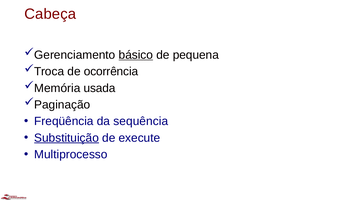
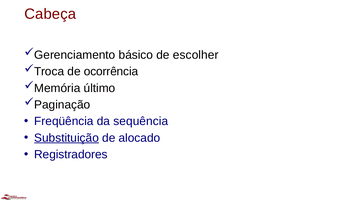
básico underline: present -> none (136, 55)
pequena: pequena -> escolher (196, 55)
usada: usada -> último (99, 88)
execute: execute -> alocado (139, 138)
Multiprocesso: Multiprocesso -> Registradores (71, 155)
